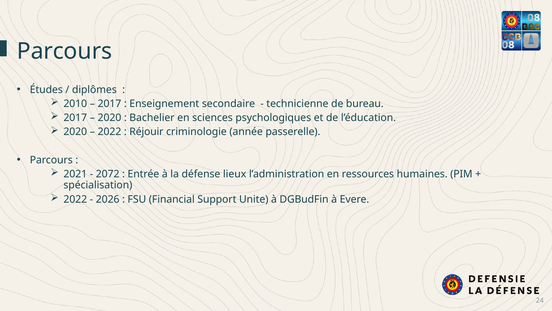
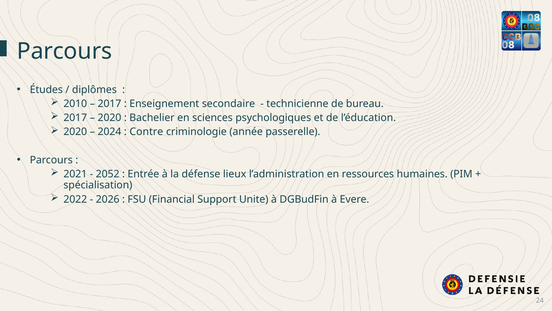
2022: 2022 -> 2024 (109, 132)
Réjouir: Réjouir -> Contre (146, 132)
2072: 2072 -> 2052 (108, 174)
